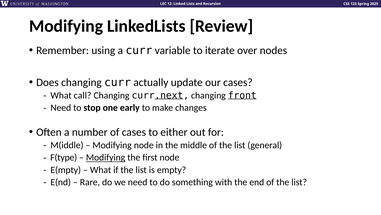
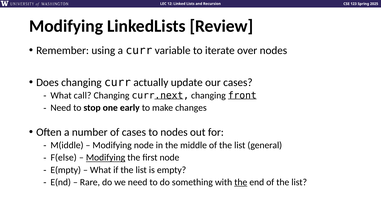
to either: either -> nodes (174, 132)
F(type: F(type -> F(else (64, 157)
the underline: none -> present (241, 182)
